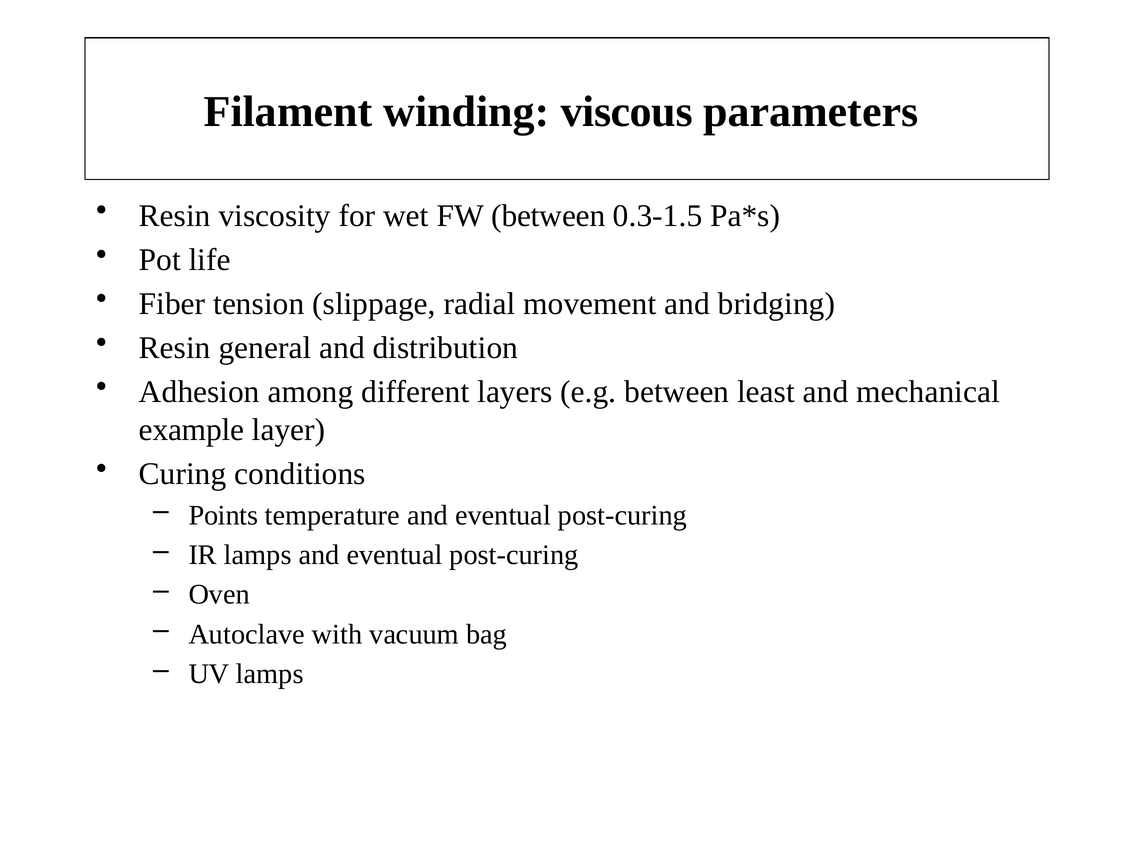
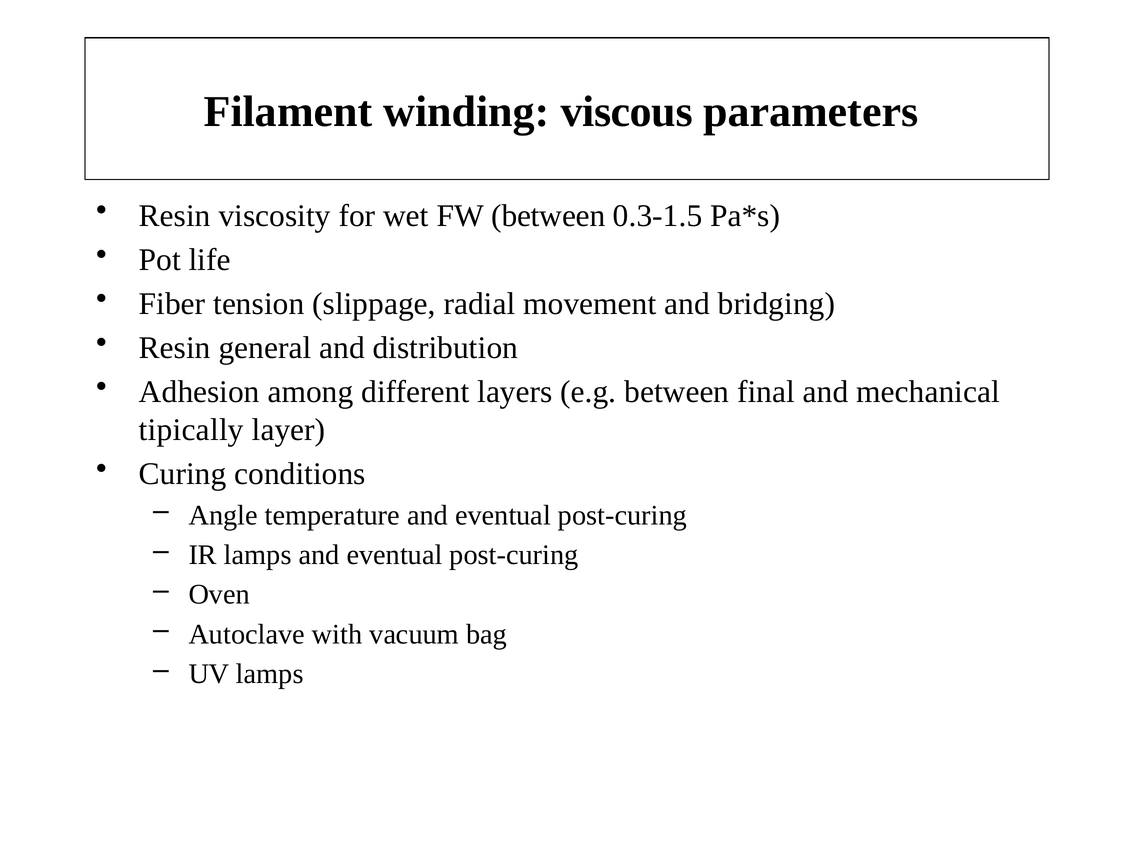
least: least -> final (766, 392)
example: example -> tipically (191, 430)
Points: Points -> Angle (223, 515)
